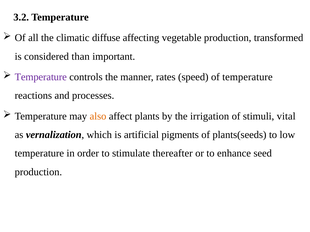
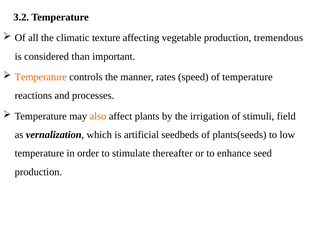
diffuse: diffuse -> texture (106, 38)
transformed: transformed -> tremendous (278, 38)
Temperature colour: purple -> orange (41, 77)
vital: vital -> field (286, 116)
pigments: pigments -> seedbeds (180, 135)
